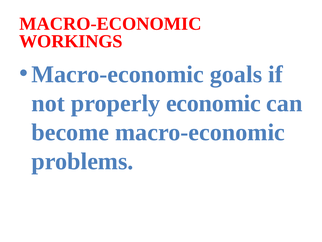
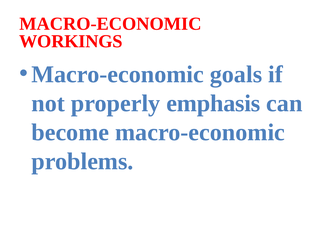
economic: economic -> emphasis (213, 103)
